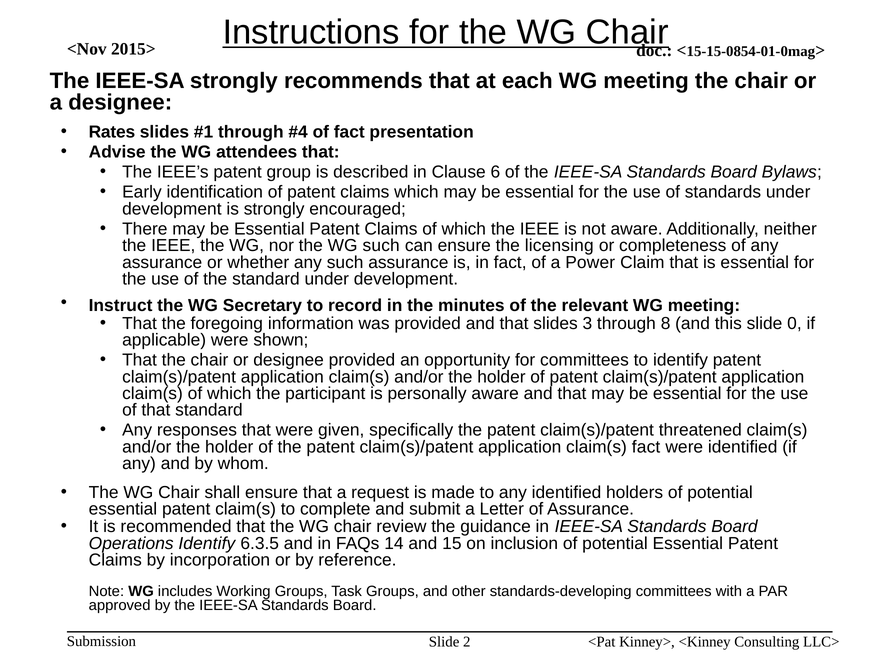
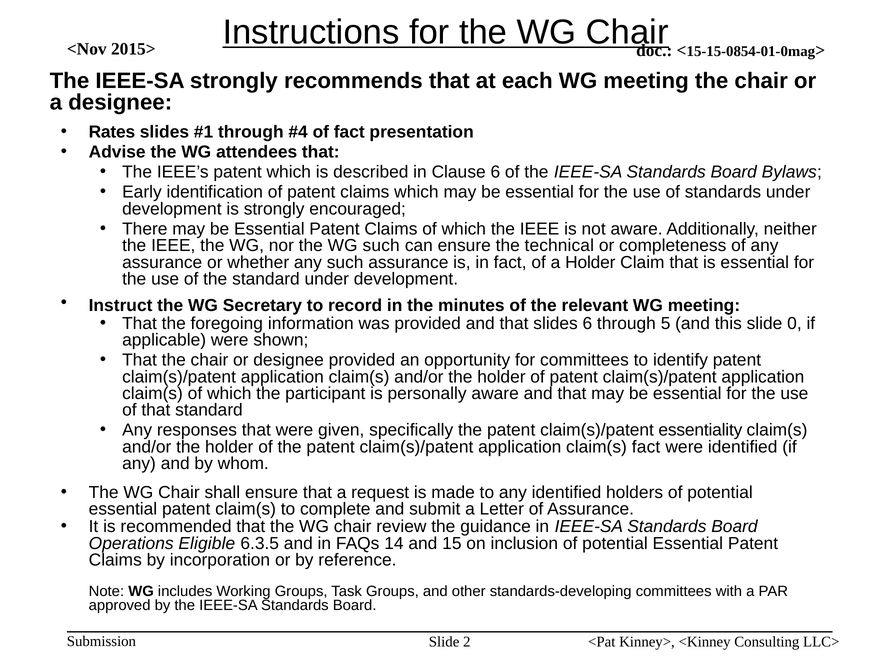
patent group: group -> which (289, 172)
licensing: licensing -> technical (559, 246)
a Power: Power -> Holder (590, 262)
slides 3: 3 -> 6 (587, 323)
8: 8 -> 5 (666, 323)
threatened: threatened -> essentiality (700, 430)
Operations Identify: Identify -> Eligible (207, 543)
